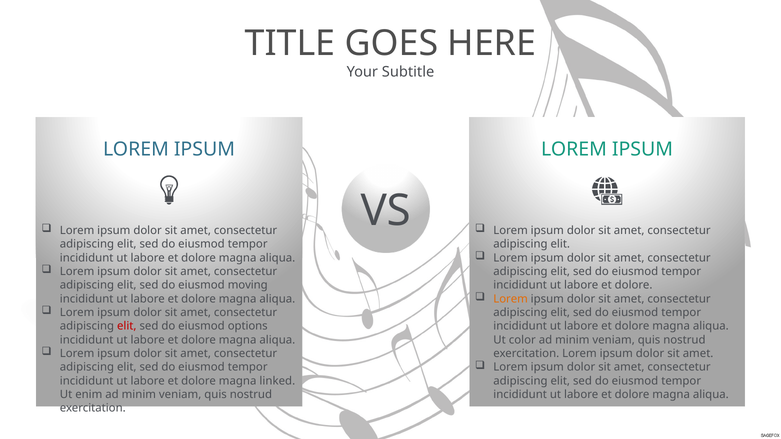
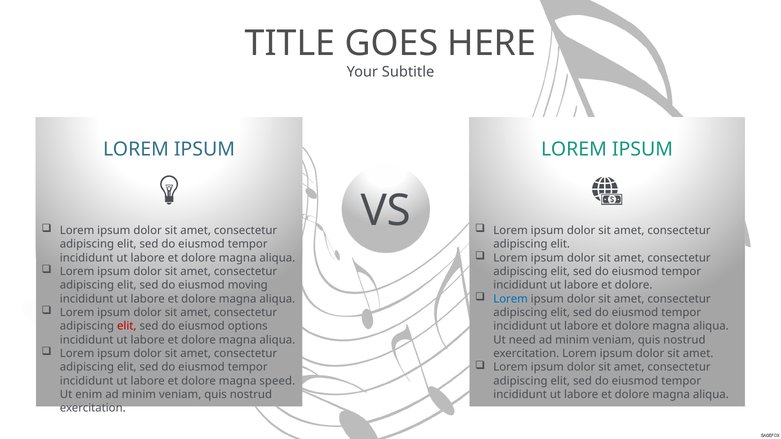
Lorem colour: orange -> blue (511, 299)
color: color -> need (522, 340)
linked: linked -> speed (277, 381)
